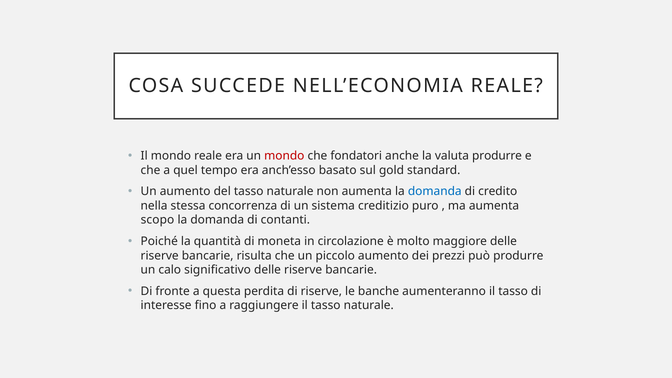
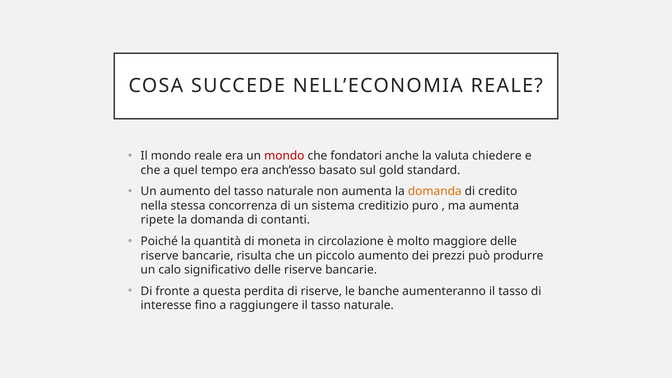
valuta produrre: produrre -> chiedere (497, 156)
domanda colour: blue -> orange (435, 191)
scopo: scopo -> ripete (157, 220)
